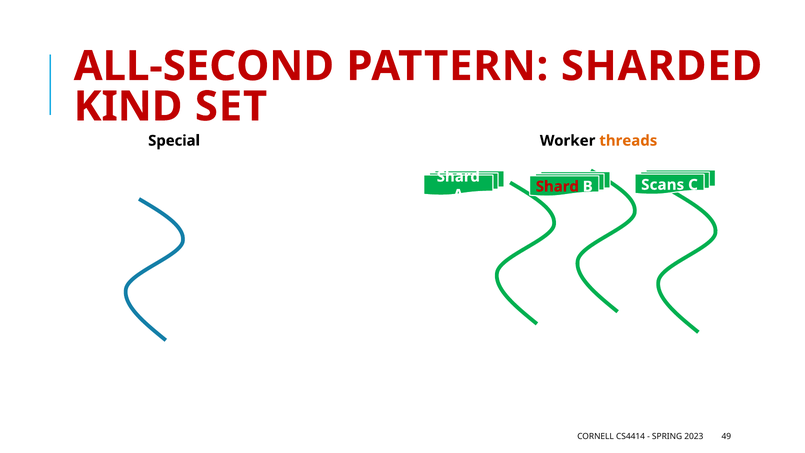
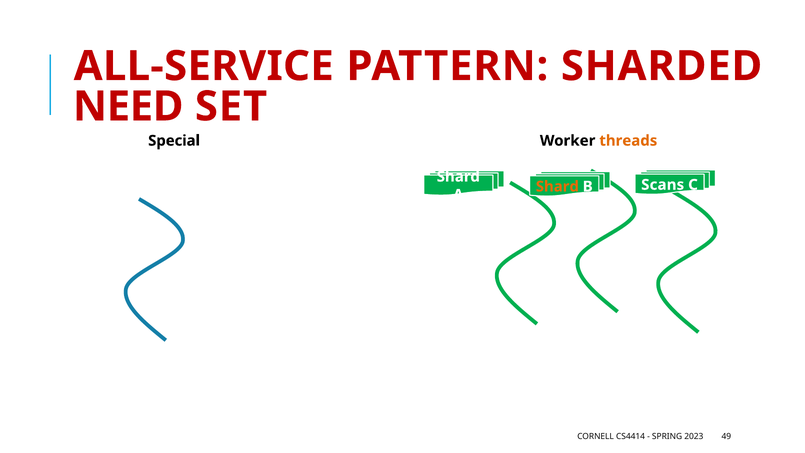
ALL-SECOND: ALL-SECOND -> ALL-SERVICE (204, 66)
KIND: KIND -> NEED (128, 107)
Shard colour: red -> orange (557, 186)
